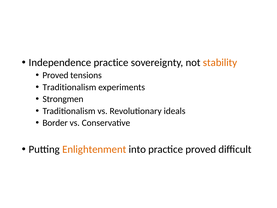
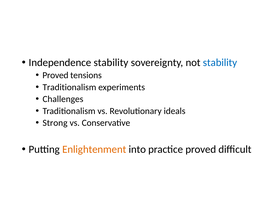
Independence practice: practice -> stability (111, 62)
stability colour: orange -> blue (220, 62)
Strongmen: Strongmen -> Challenges (63, 99)
Border: Border -> Strong (55, 123)
